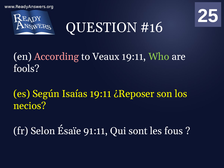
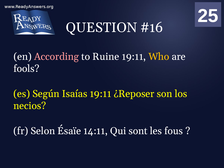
Veaux: Veaux -> Ruine (106, 57)
Who colour: light green -> yellow (159, 57)
91:11: 91:11 -> 14:11 (96, 131)
